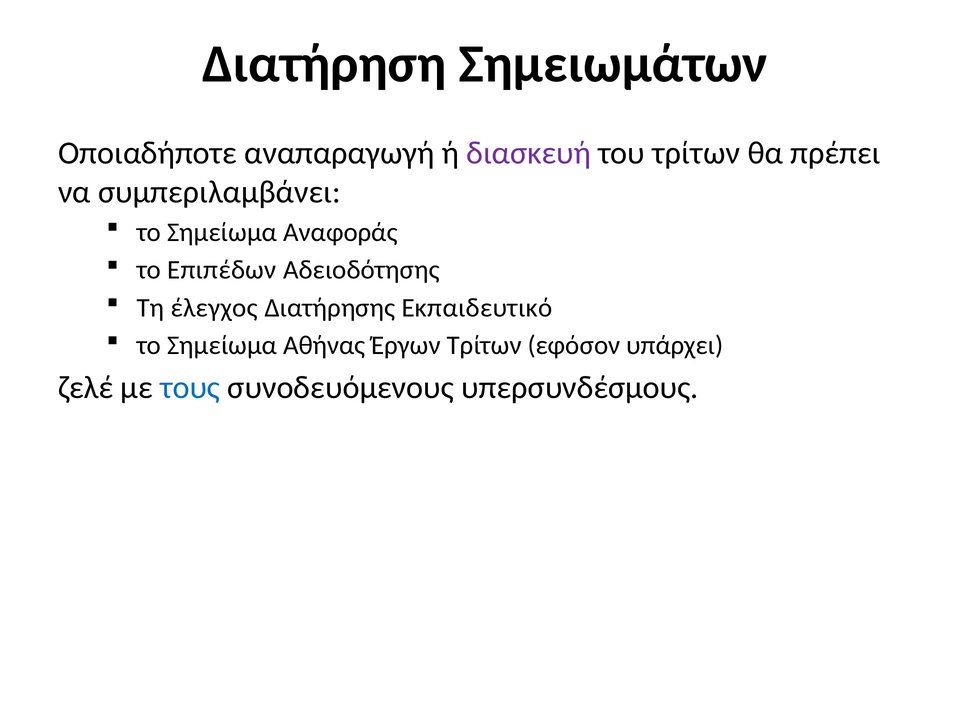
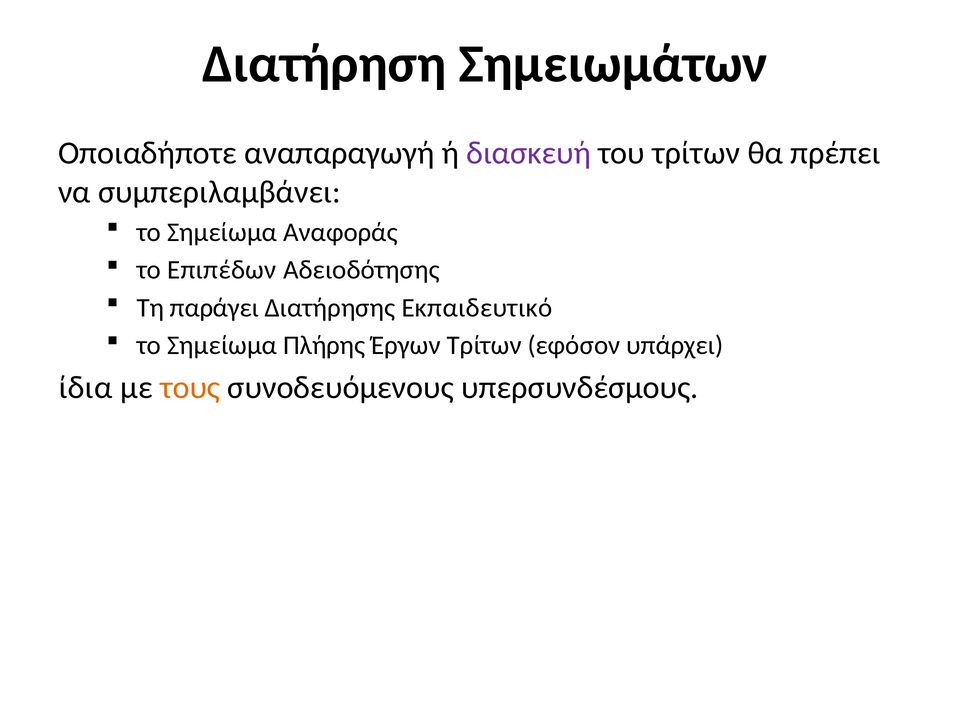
έλεγχος: έλεγχος -> παράγει (215, 308)
Αθήνας: Αθήνας -> Πλήρης (324, 345)
ζελέ: ζελέ -> ίδια (85, 388)
τους colour: blue -> orange (190, 388)
